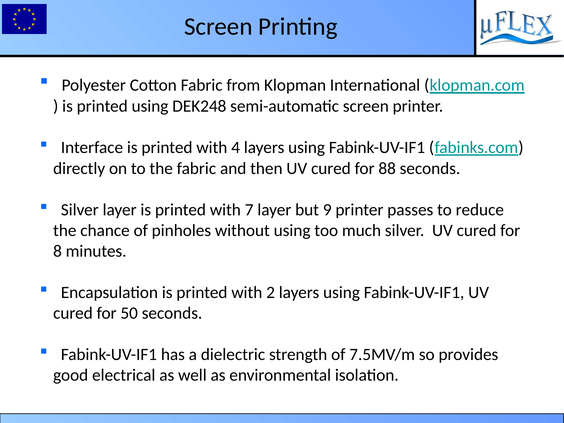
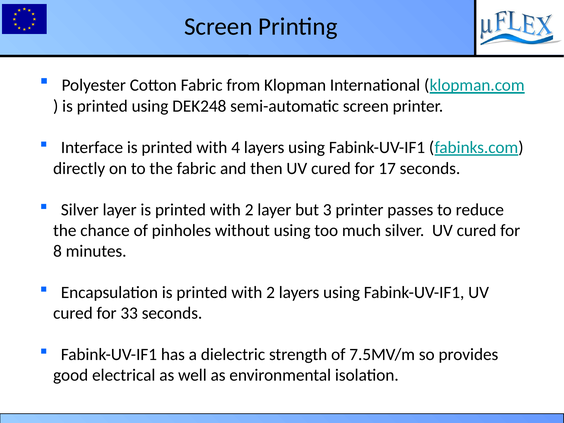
88: 88 -> 17 (387, 169)
7: 7 -> 2 (249, 210)
9: 9 -> 3 (327, 210)
50: 50 -> 33 (129, 313)
